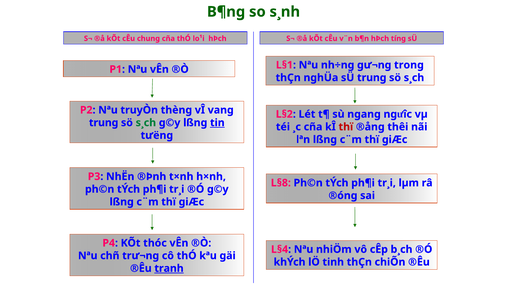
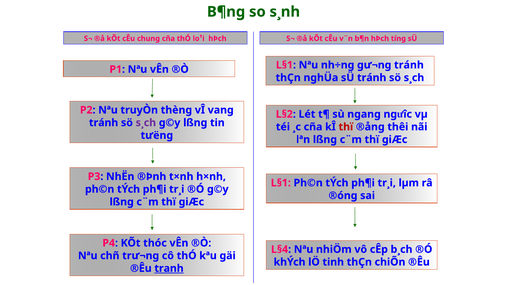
trong: trong -> tránh (409, 65)
sÜ trung: trung -> tránh (372, 78)
trung: trung -> tránh (104, 123)
s¸ch colour: green -> purple (146, 123)
tin underline: present -> none (217, 123)
L§8: L§8 -> L§1 (281, 183)
